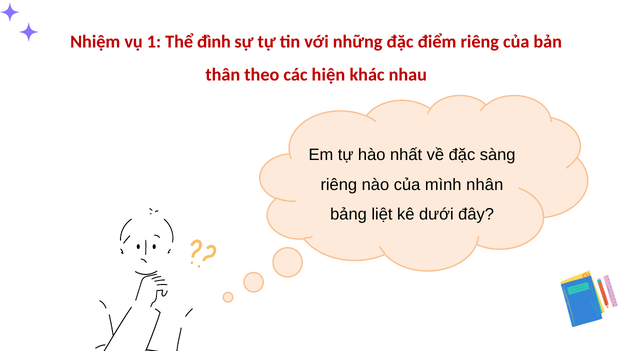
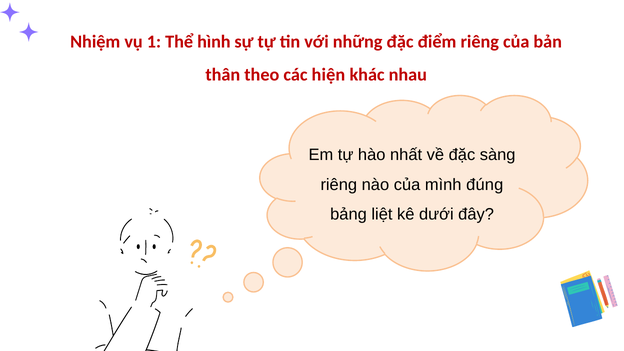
đình: đình -> hình (214, 42)
nhân: nhân -> đúng (485, 185)
